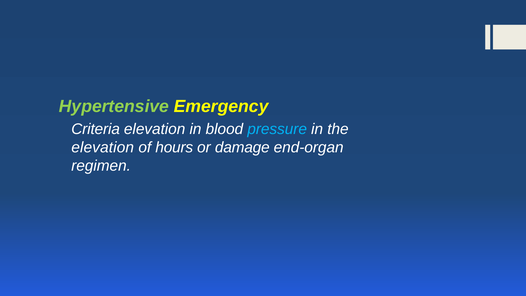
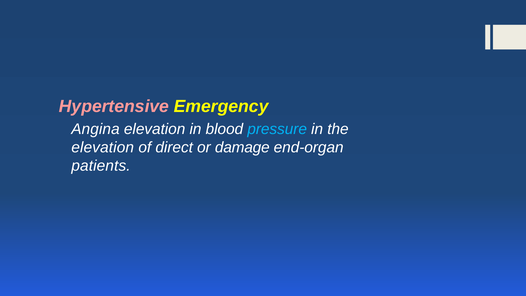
Hypertensive colour: light green -> pink (114, 106)
Criteria: Criteria -> Angina (95, 129)
hours: hours -> direct (174, 147)
regimen: regimen -> patients (101, 166)
